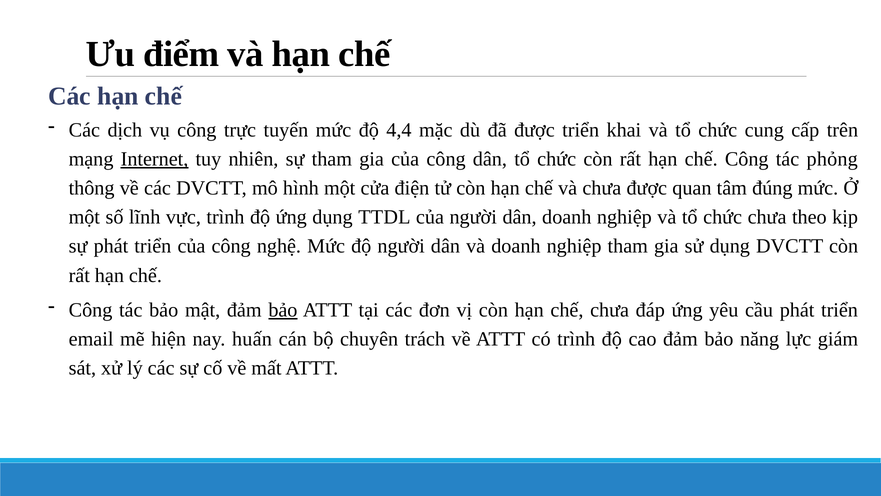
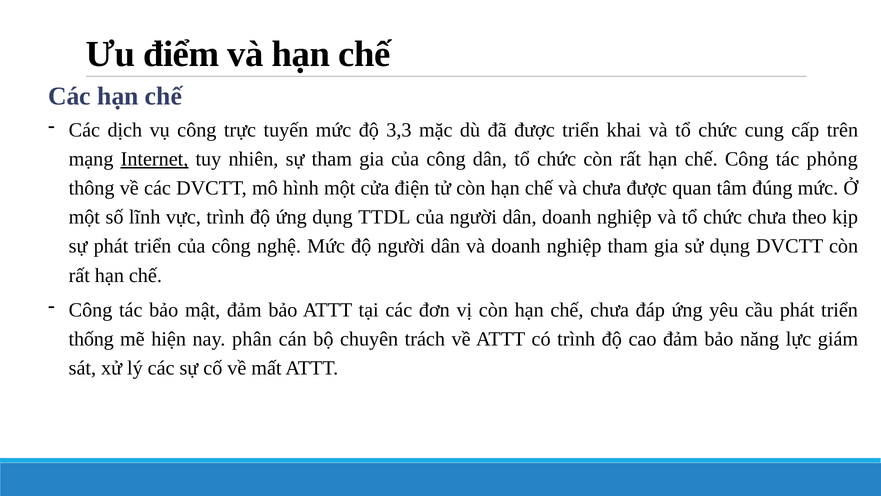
4,4: 4,4 -> 3,3 (399, 130)
bảo underline: present -> none (283, 310)
email: email -> thống (91, 339)
huấn: huấn -> phân (252, 339)
